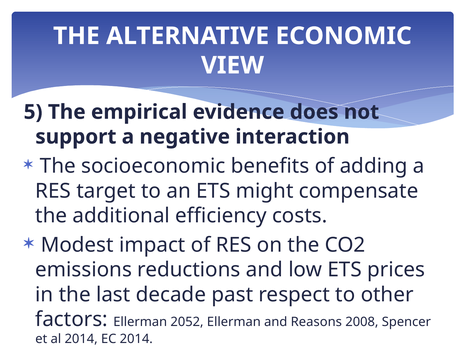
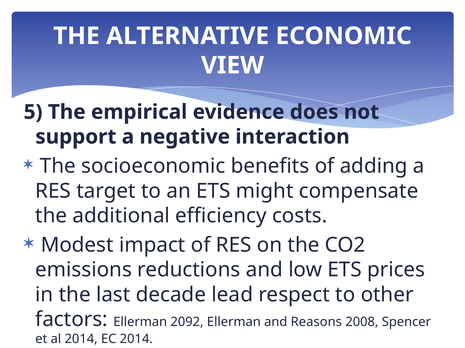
past: past -> lead (232, 295)
2052: 2052 -> 2092 (187, 323)
